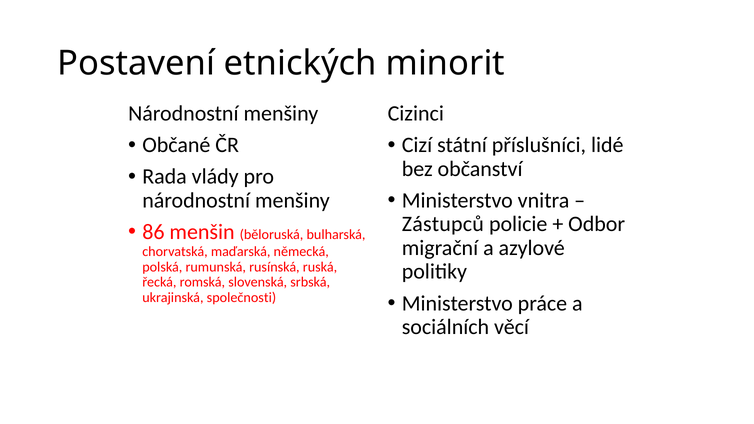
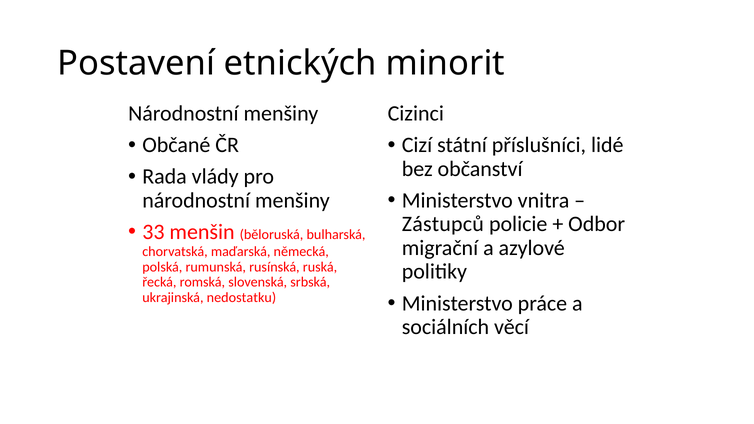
86: 86 -> 33 (153, 232)
společnosti: společnosti -> nedostatku (241, 298)
